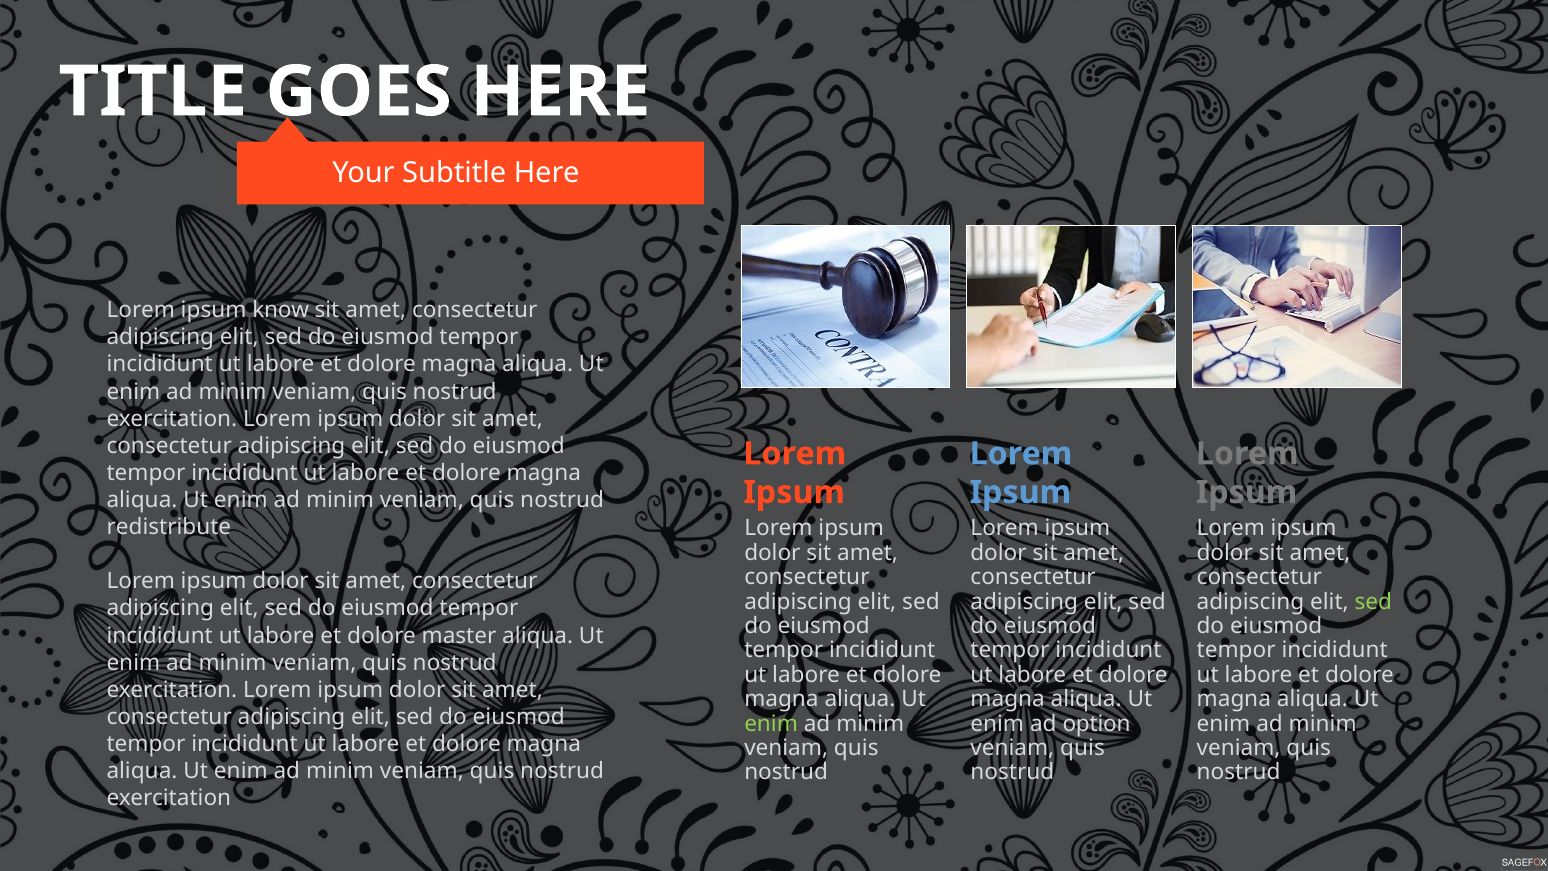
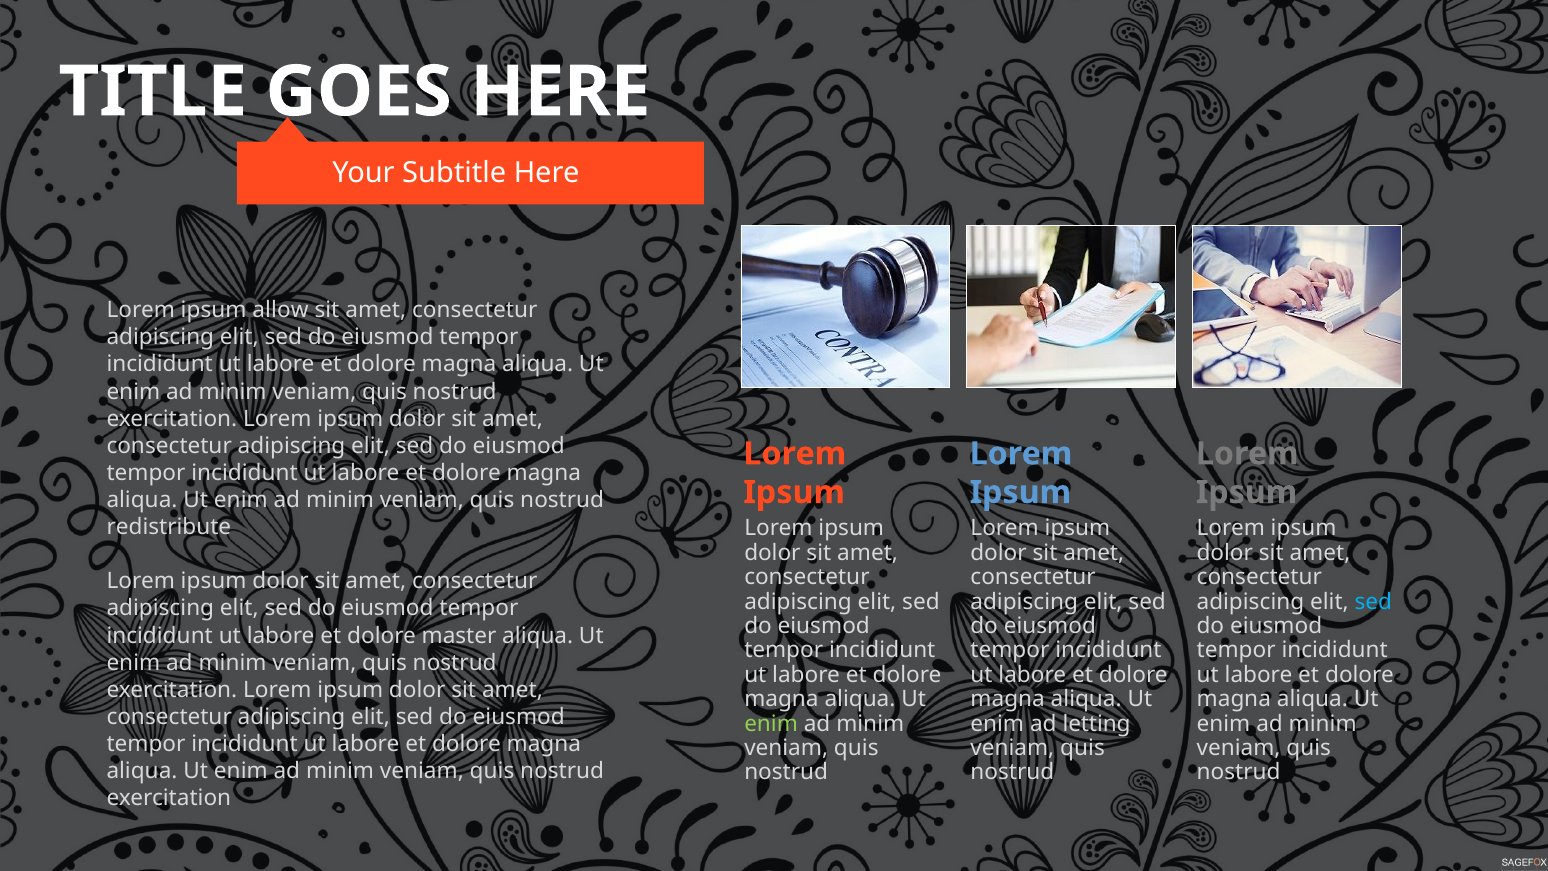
know: know -> allow (280, 310)
sed colour: light green -> light blue (1373, 601)
option: option -> letting (1097, 723)
